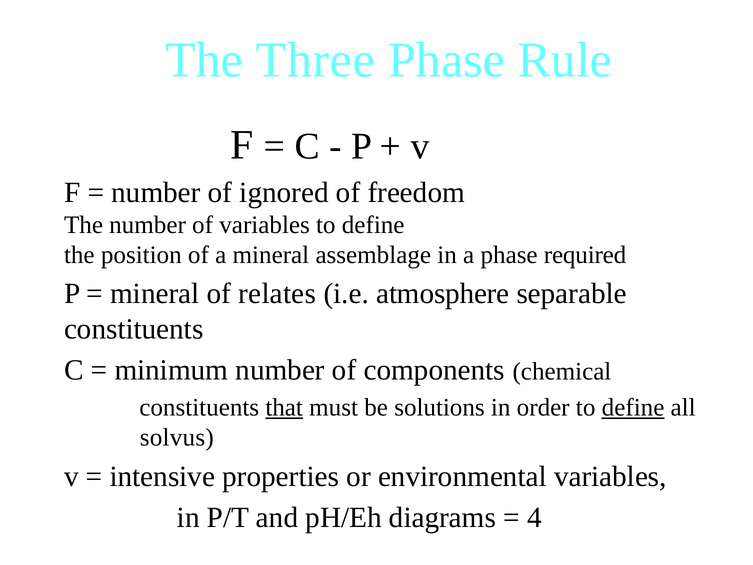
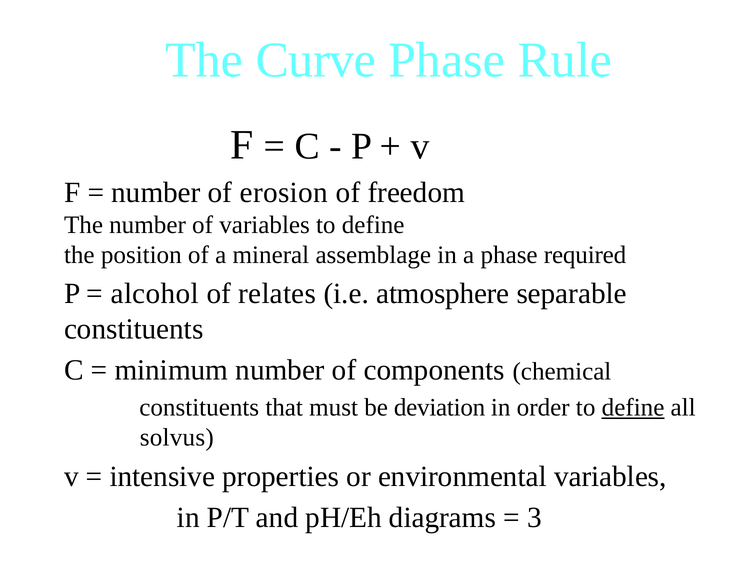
Three: Three -> Curve (316, 60)
ignored: ignored -> erosion (284, 192)
mineral: mineral -> alcohol (155, 294)
that underline: present -> none (284, 407)
solutions: solutions -> deviation (440, 407)
4: 4 -> 3 (534, 517)
